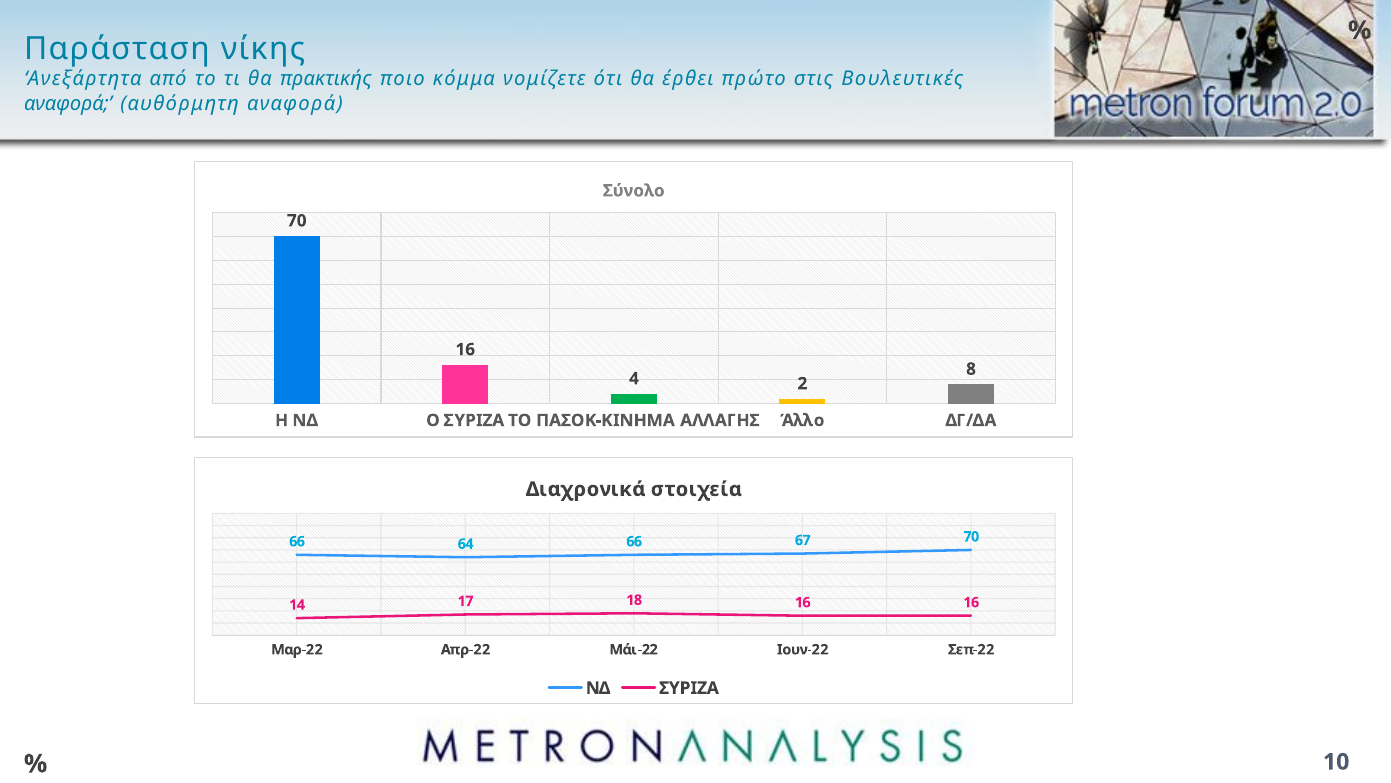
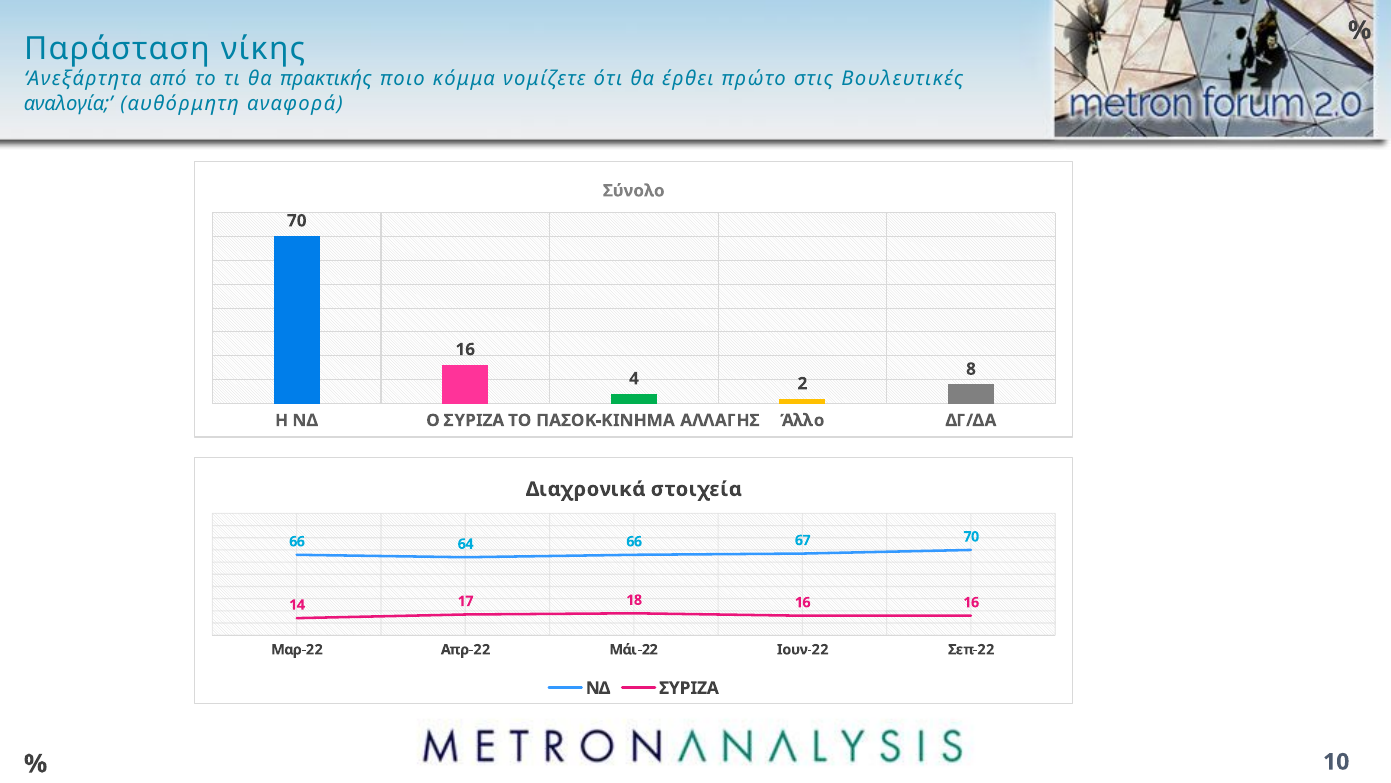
αναφορά: αναφορά -> αναλογία (68, 103)
